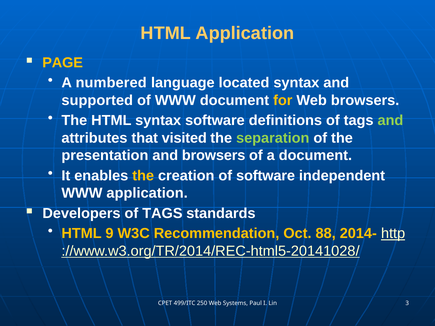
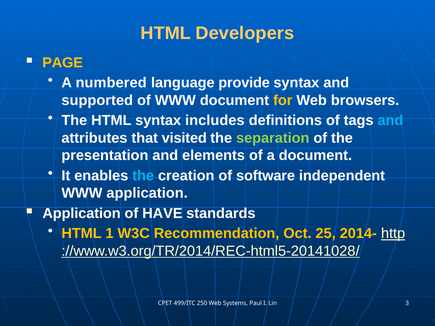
HTML Application: Application -> Developers (245, 33)
located: located -> provide (244, 83)
syntax software: software -> includes (215, 121)
and colour: light green -> light blue (390, 121)
and browsers: browsers -> elements (214, 155)
the colour: yellow -> light blue (143, 176)
Developers: Developers -> Application (82, 213)
TAGS: TAGS -> HAVE (162, 213)
9: 9 -> 1 (109, 234)
88: 88 -> 25 (326, 234)
